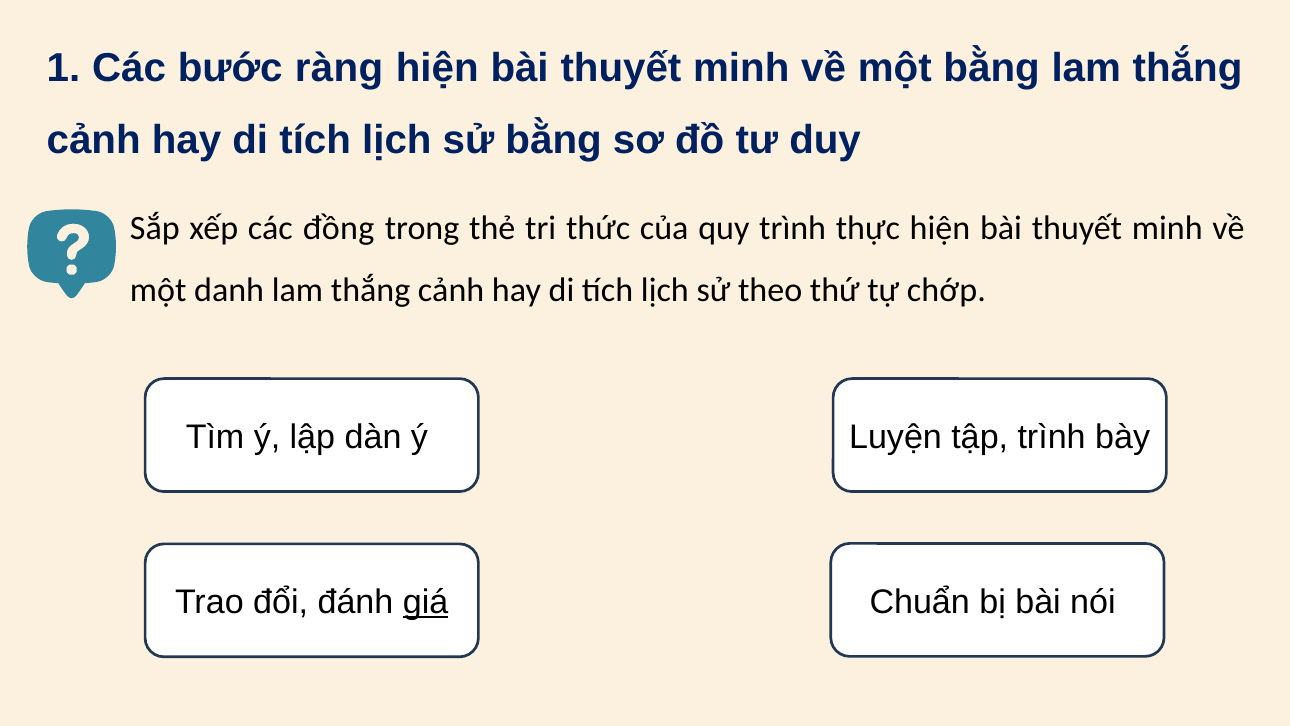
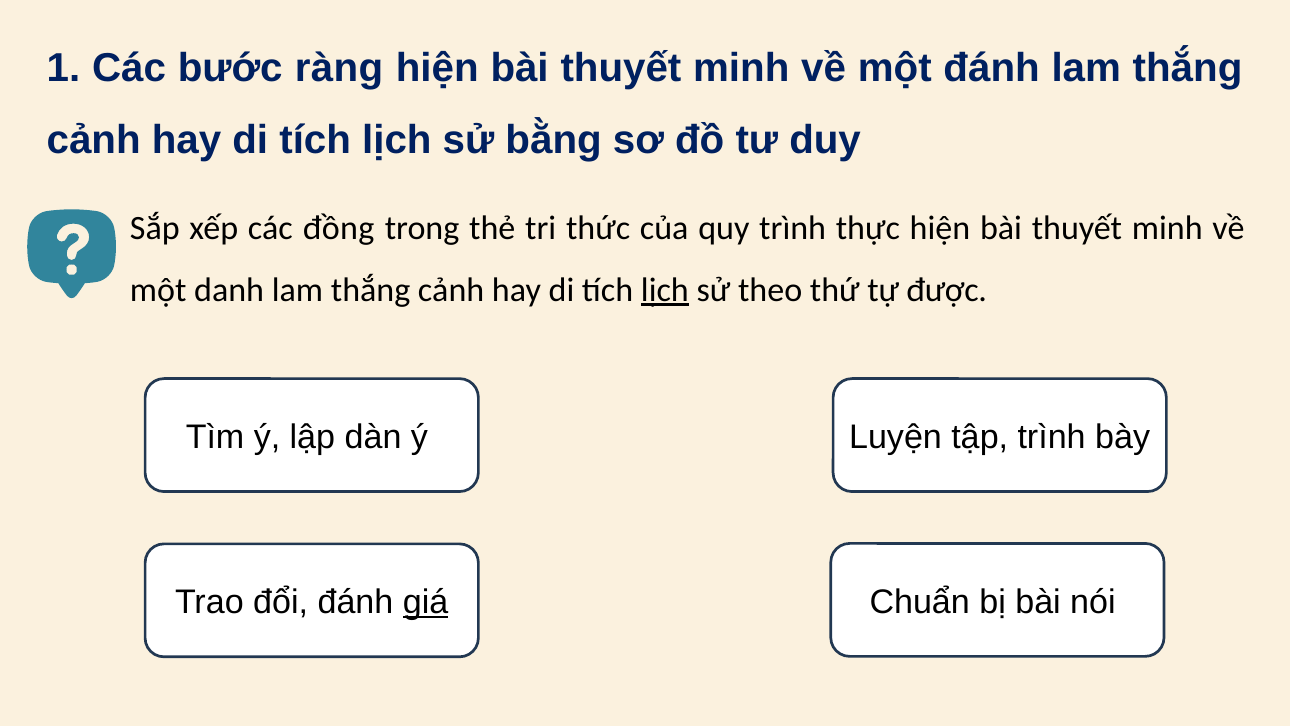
một bằng: bằng -> đánh (992, 68)
lịch underline: none -> present (665, 290)
chớp: chớp -> được (947, 290)
